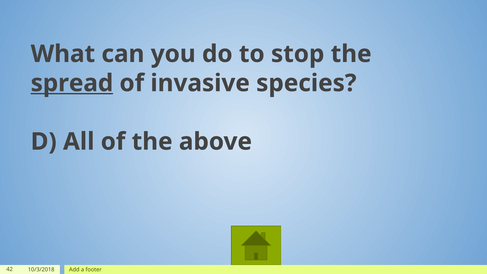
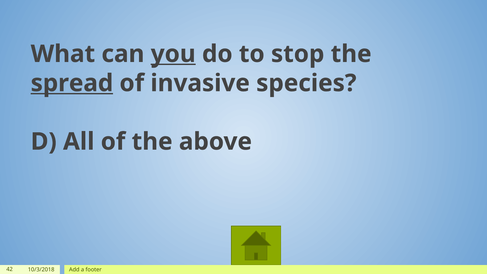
you underline: none -> present (173, 54)
